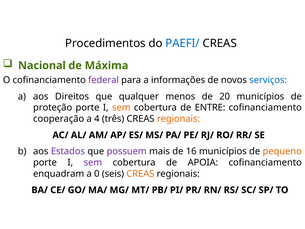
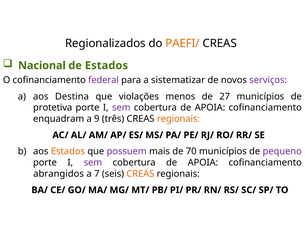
Procedimentos: Procedimentos -> Regionalizados (105, 43)
PAEFI/ colour: blue -> orange (183, 43)
de Máxima: Máxima -> Estados (106, 65)
informações: informações -> sistematizar (178, 80)
serviços colour: blue -> purple (268, 80)
Direitos: Direitos -> Destina (72, 96)
qualquer: qualquer -> violações (139, 96)
20: 20 -> 27 (225, 96)
proteção: proteção -> protetiva (53, 108)
sem colour: orange -> purple (121, 108)
ENTRE: ENTRE -> APOIA (210, 108)
cooperação: cooperação -> enquadram (59, 119)
4: 4 -> 9 (97, 119)
Estados colour: purple -> orange (68, 151)
16: 16 -> 70 (191, 151)
pequeno colour: orange -> purple (282, 151)
enquadram: enquadram -> abrangidos (59, 174)
0: 0 -> 7 (97, 174)
